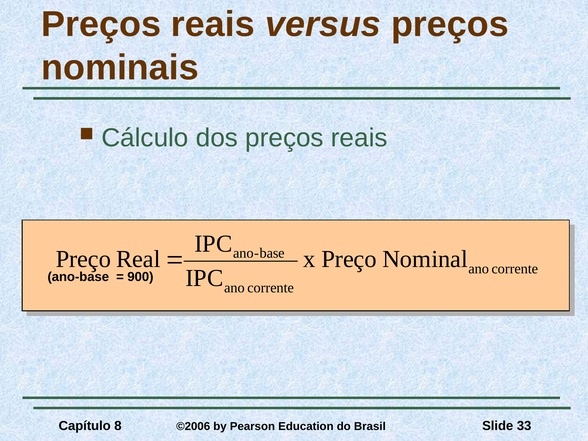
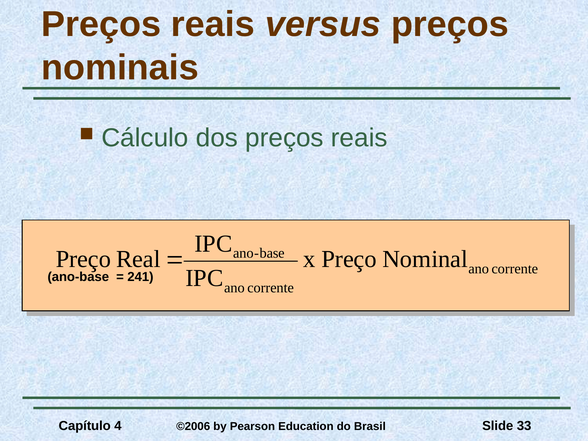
900: 900 -> 241 (140, 277)
8: 8 -> 4 (118, 426)
